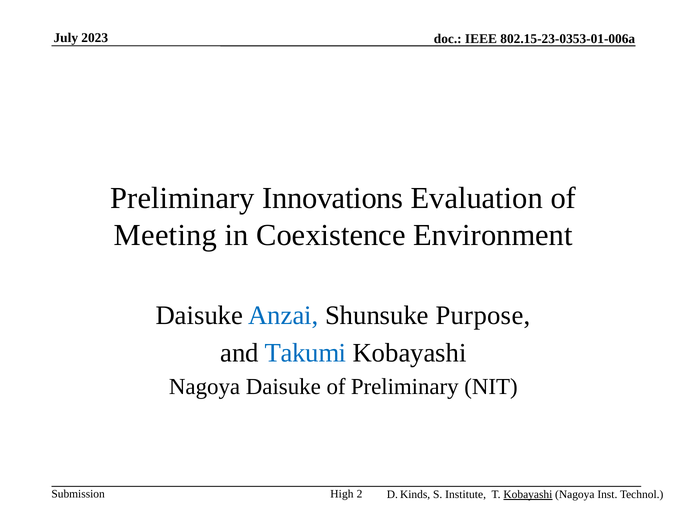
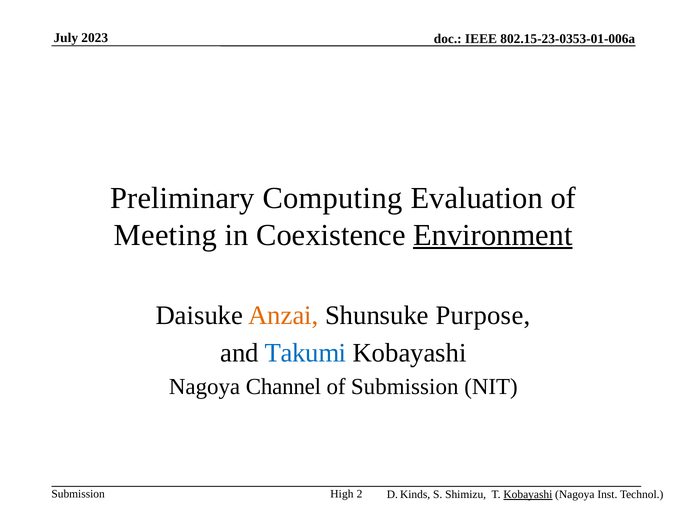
Innovations: Innovations -> Computing (332, 198)
Environment underline: none -> present (493, 235)
Anzai colour: blue -> orange (283, 315)
Nagoya Daisuke: Daisuke -> Channel (283, 387)
of Preliminary: Preliminary -> Submission (405, 387)
Institute: Institute -> Shimizu (466, 495)
